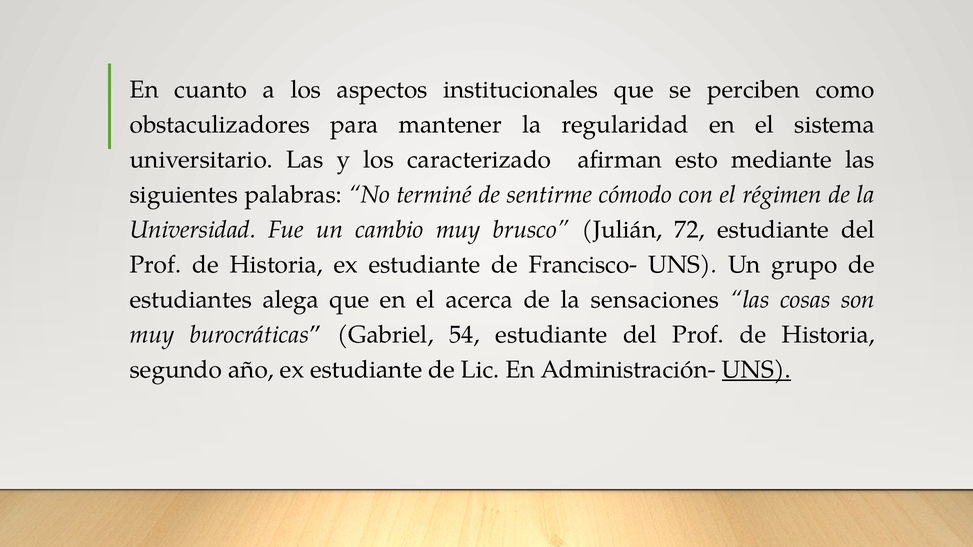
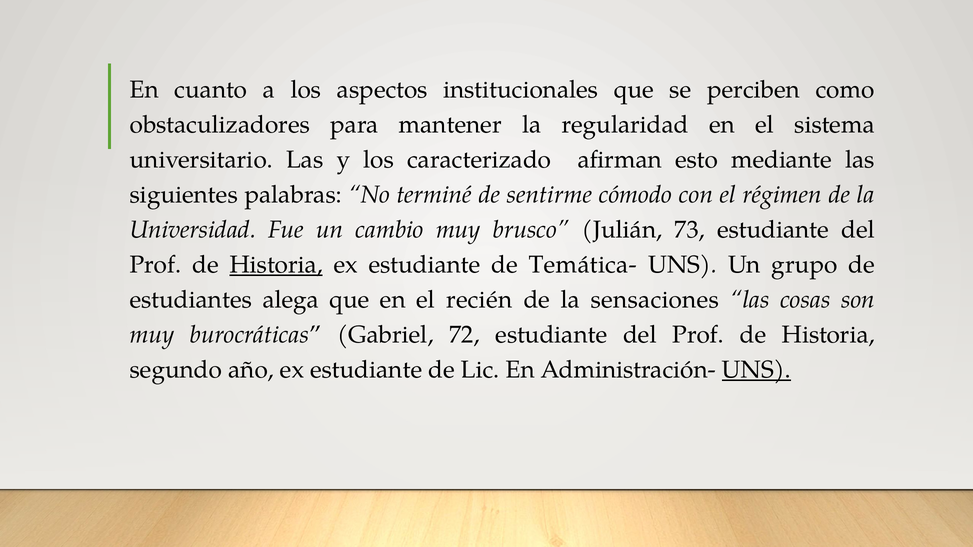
72: 72 -> 73 (690, 230)
Historia underline: none -> present (276, 265)
Francisco-: Francisco- -> Temática- (583, 265)
acerca: acerca -> recién (479, 300)
54: 54 -> 72 (465, 335)
